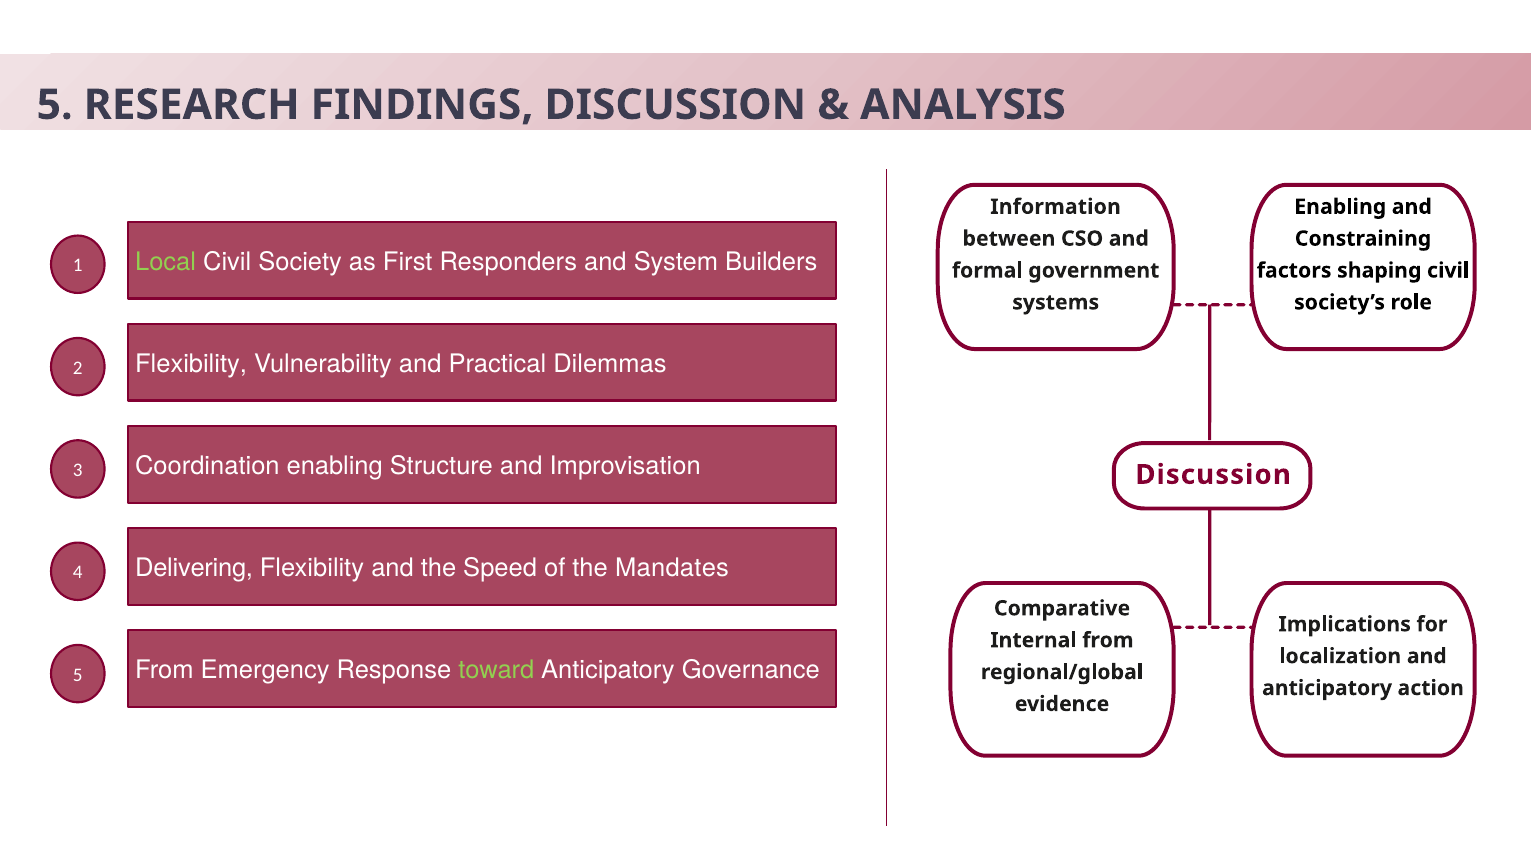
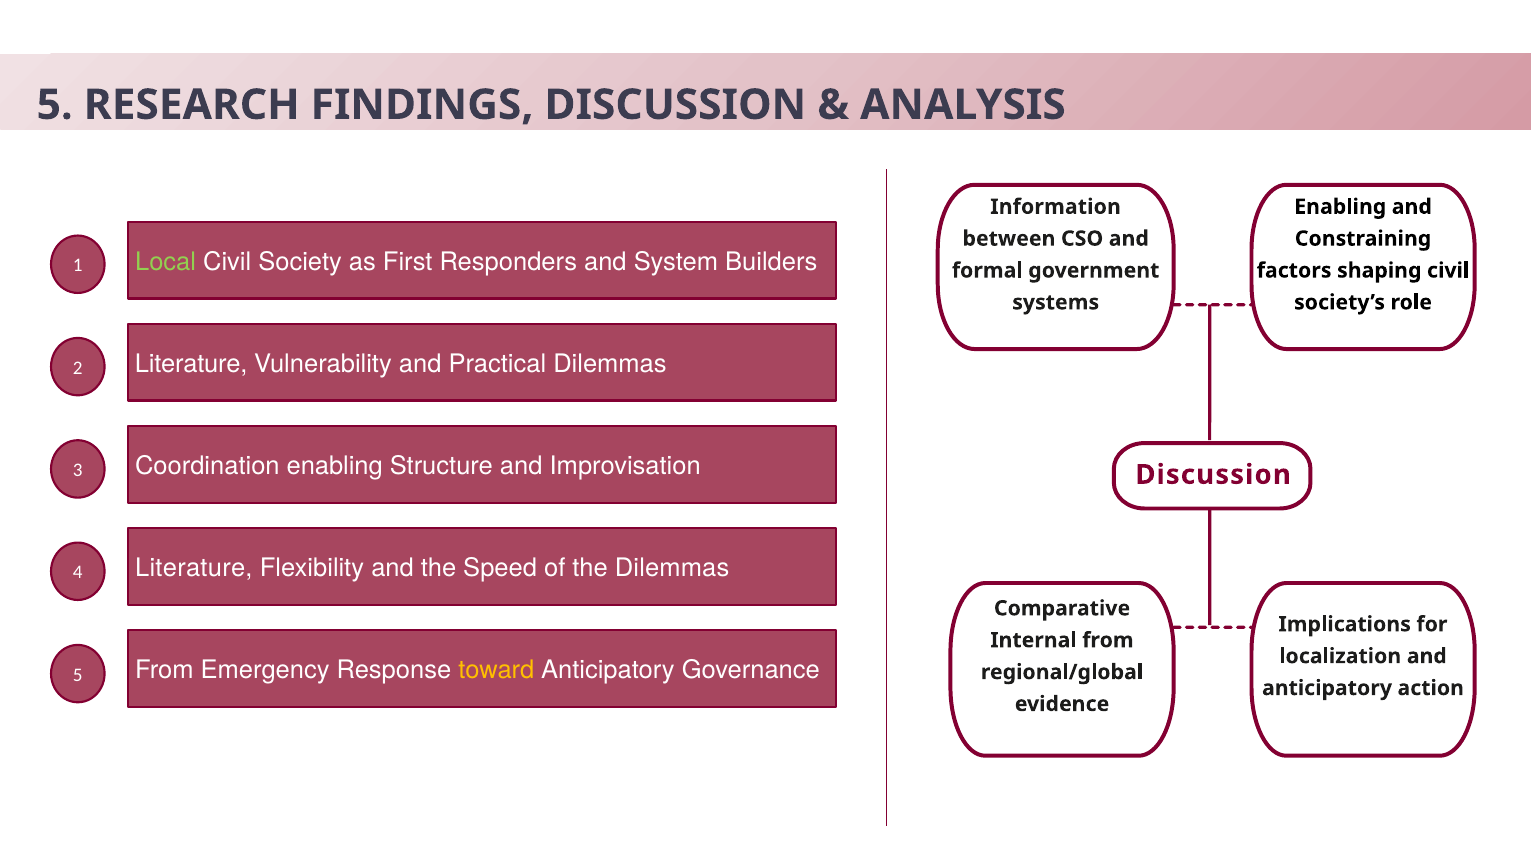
Flexibility: Flexibility -> Literature (191, 364)
Delivering: Delivering -> Literature (194, 568)
the Mandates: Mandates -> Dilemmas (672, 568)
toward colour: light green -> yellow (496, 670)
